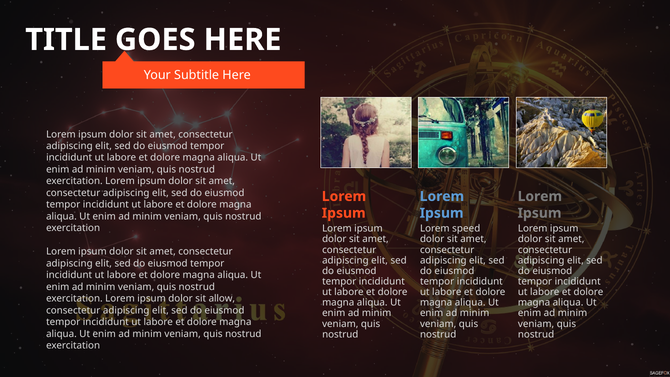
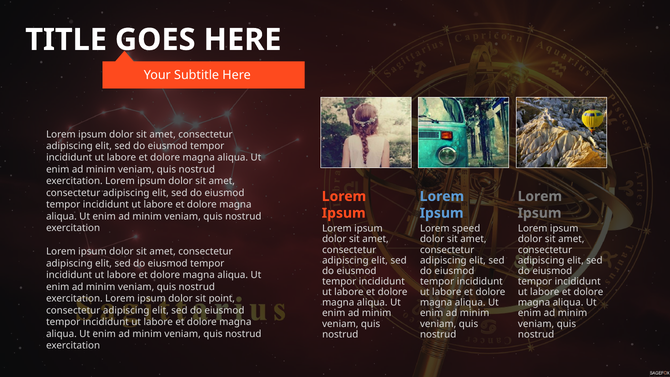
allow: allow -> point (222, 298)
